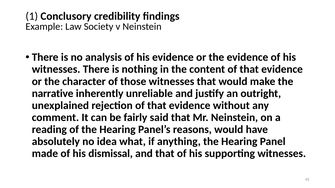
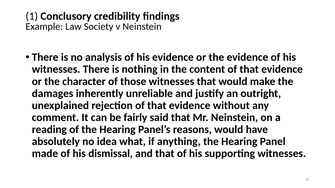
narrative: narrative -> damages (53, 94)
